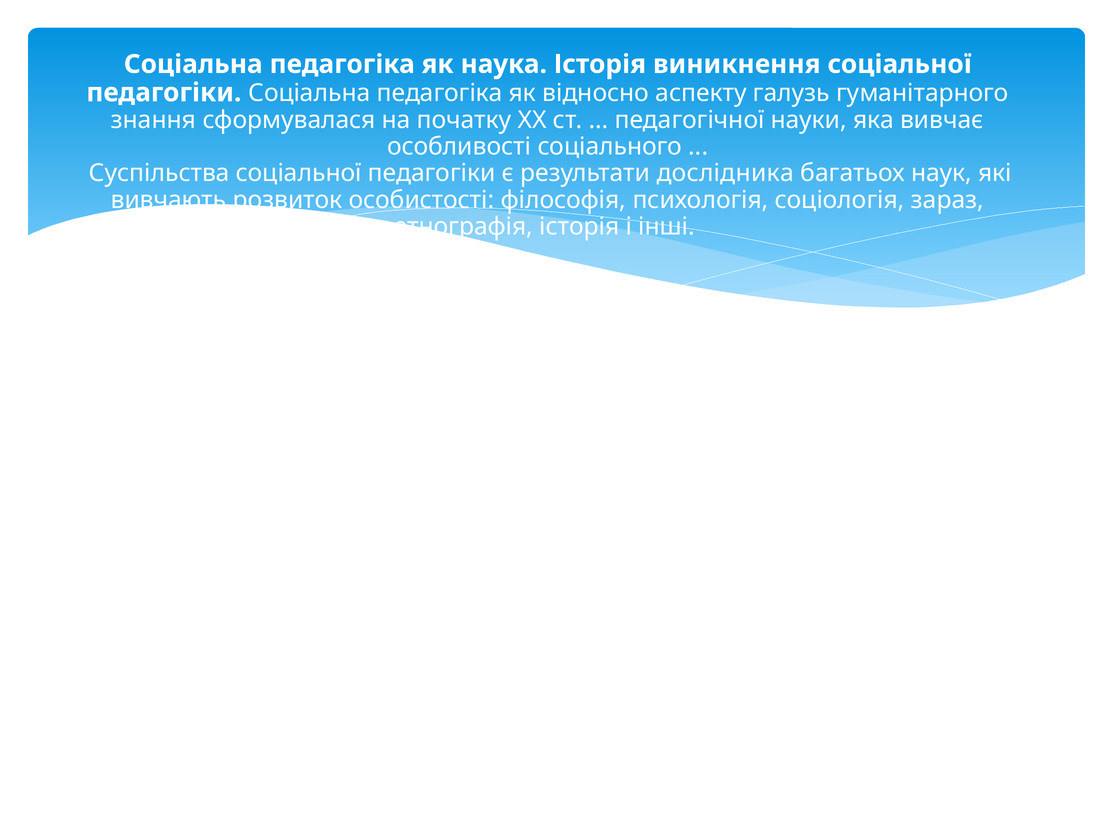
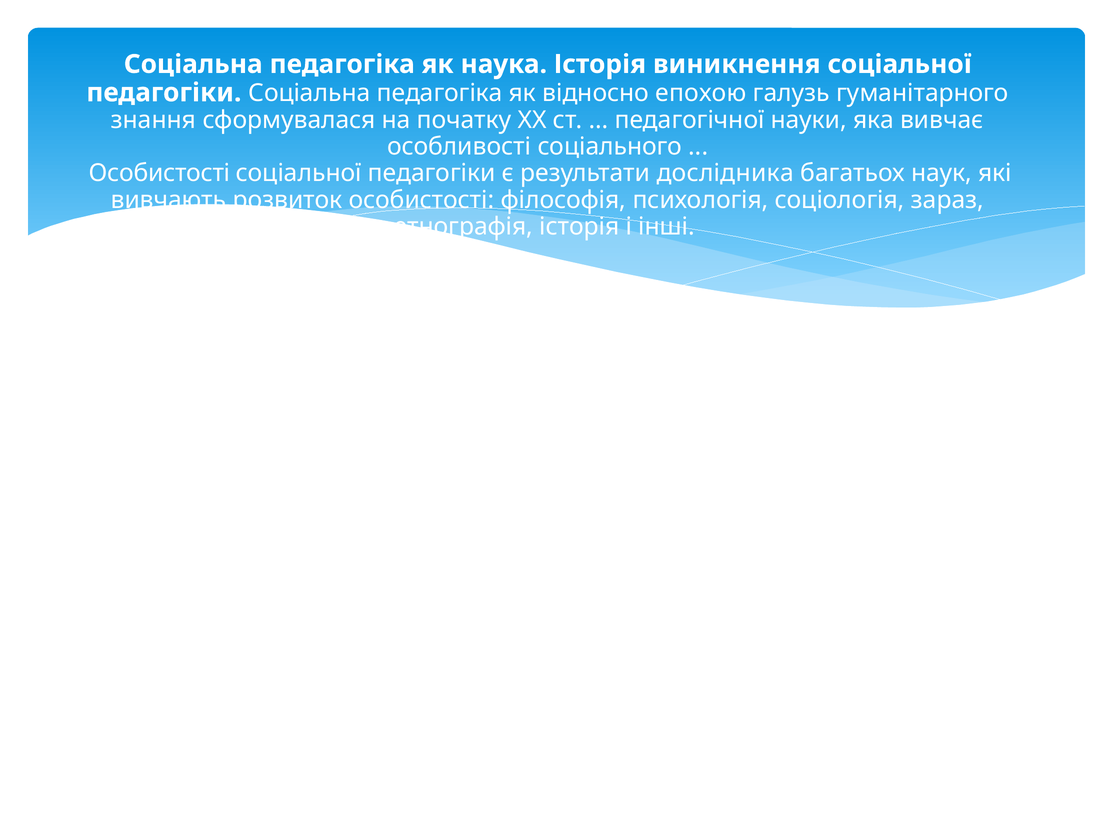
аспекту: аспекту -> епохою (701, 93)
Суспільства: Суспільства -> Особистості (159, 173)
